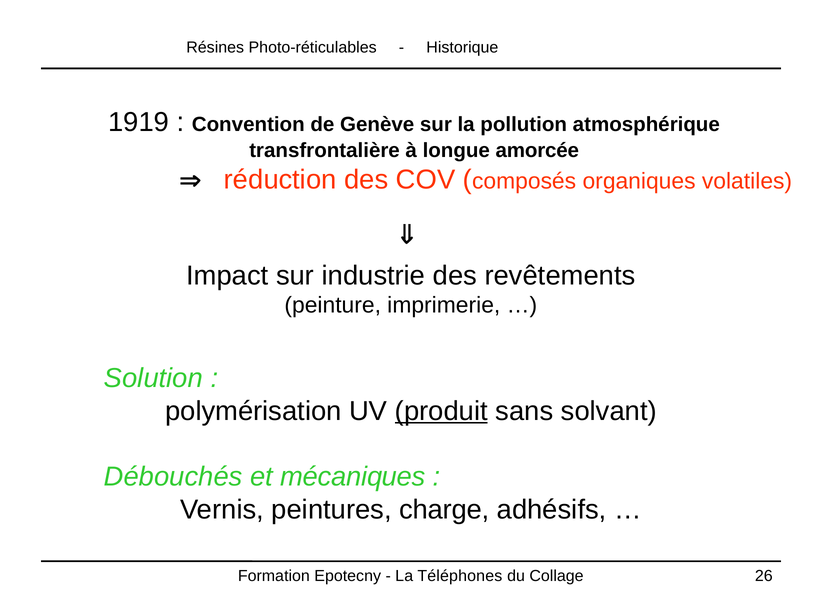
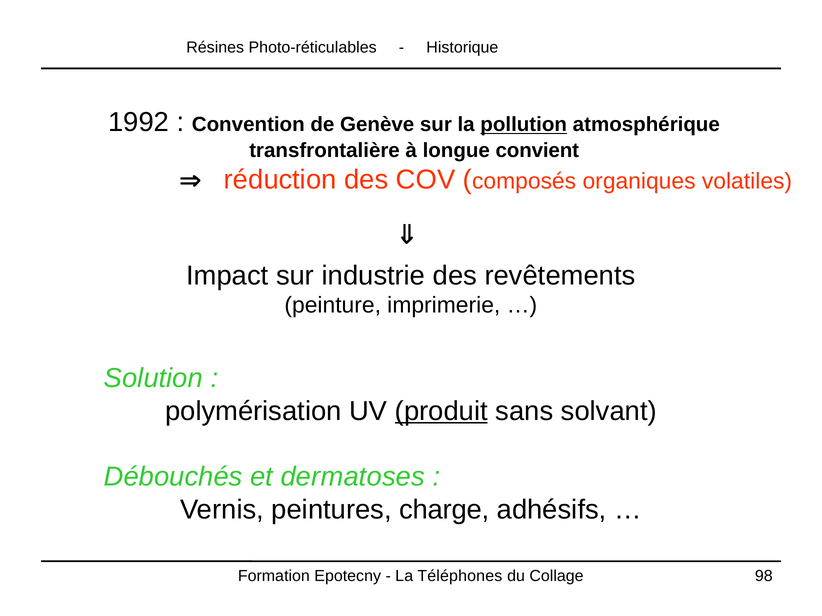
1919: 1919 -> 1992 (139, 122)
pollution underline: none -> present (524, 125)
amorcée: amorcée -> convient (537, 151)
mécaniques: mécaniques -> dermatoses (353, 477)
26: 26 -> 98 (764, 576)
